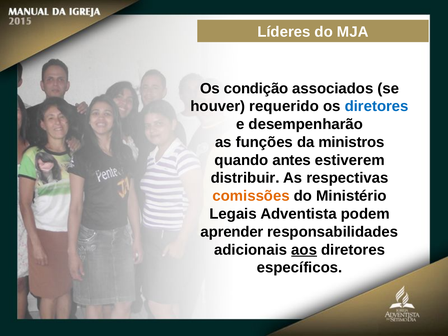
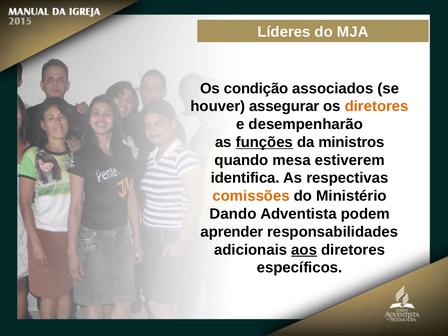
requerido: requerido -> assegurar (284, 106)
diretores colour: blue -> orange (377, 106)
funções underline: none -> present (264, 142)
antes: antes -> mesa (292, 160)
distribuir: distribuir -> identifica (245, 178)
Legais: Legais -> Dando (233, 214)
